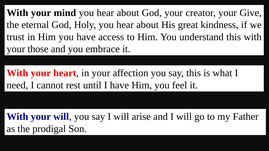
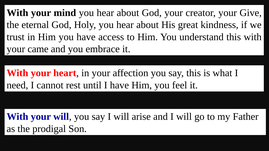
those: those -> came (38, 49)
